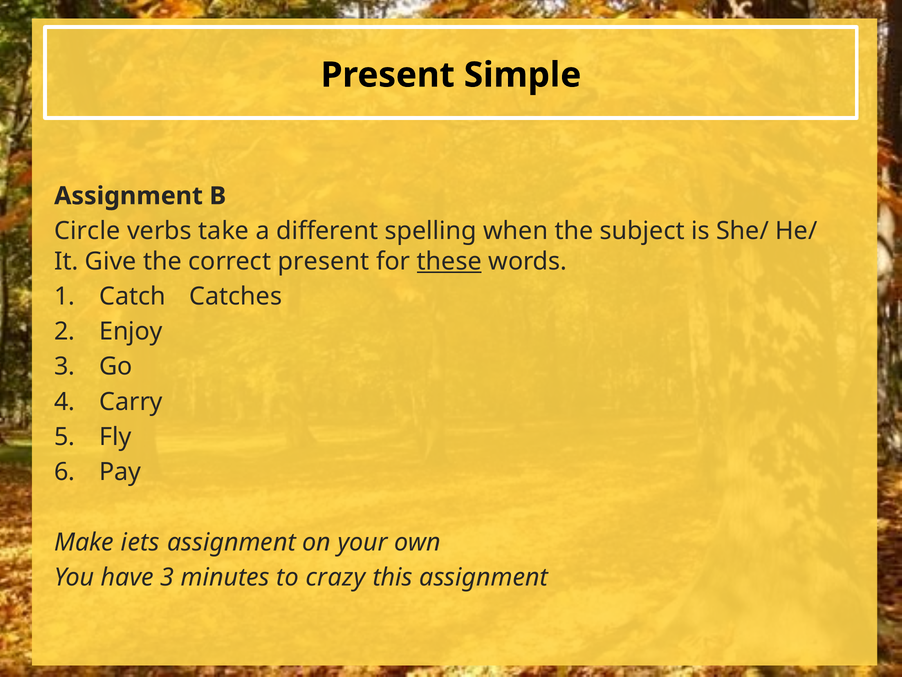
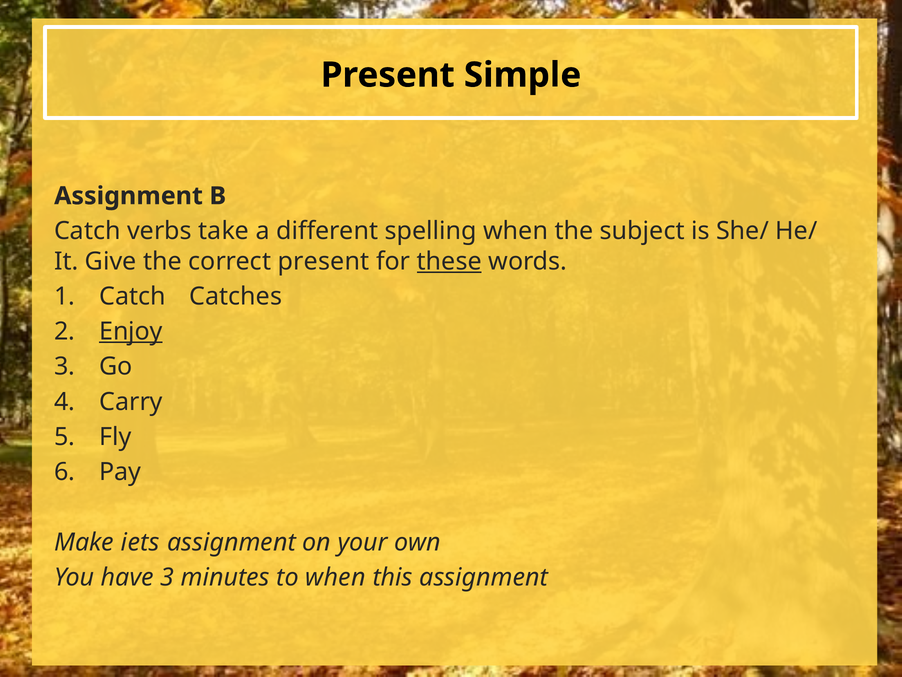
Circle: Circle -> Catch (87, 231)
Enjoy underline: none -> present (131, 331)
to crazy: crazy -> when (336, 577)
